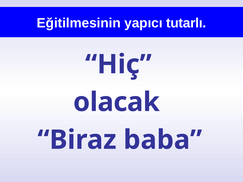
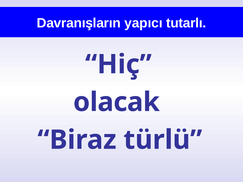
Eğitilmesinin: Eğitilmesinin -> Davranışların (79, 23)
baba: baba -> türlü (163, 140)
